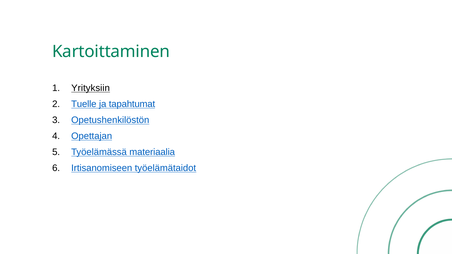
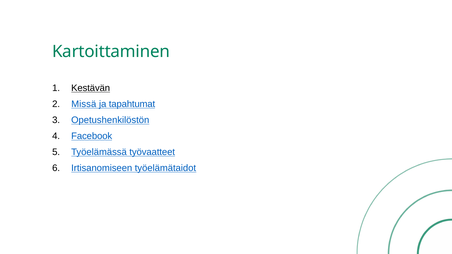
Yrityksiin: Yrityksiin -> Kestävän (91, 88)
Tuelle: Tuelle -> Missä (84, 104)
Opettajan: Opettajan -> Facebook (92, 136)
materiaalia: materiaalia -> työvaatteet (152, 152)
